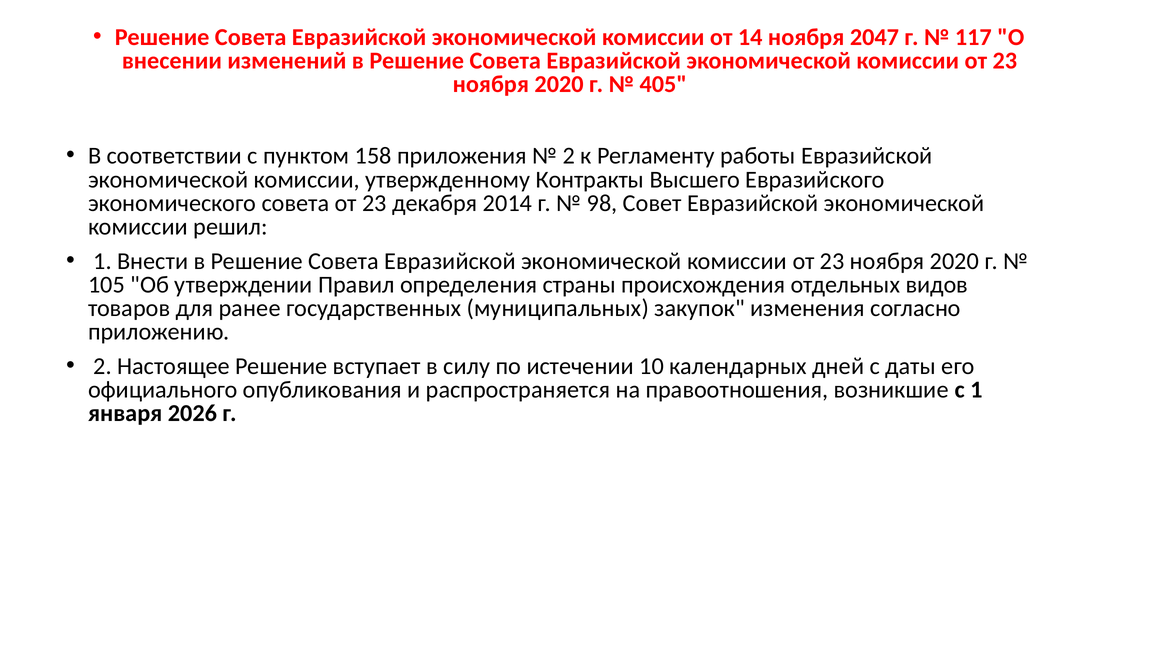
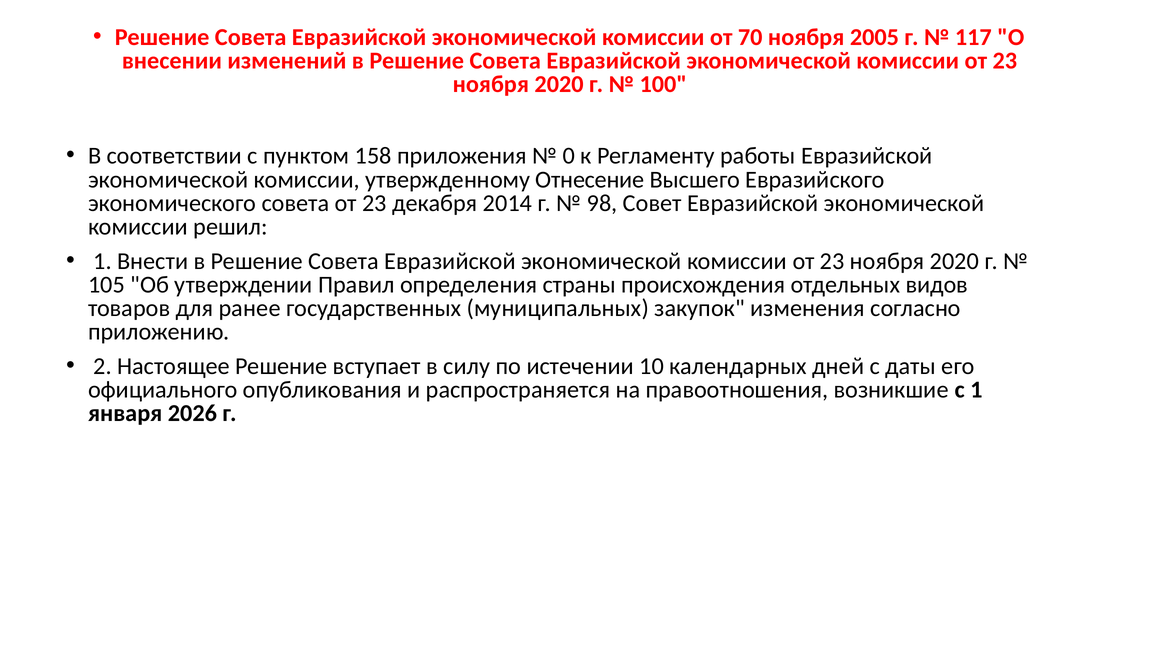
14: 14 -> 70 (750, 37)
2047: 2047 -> 2005 (874, 37)
405: 405 -> 100 (663, 85)
2: 2 -> 0 (569, 156)
Контракты: Контракты -> Отнесение (590, 180)
